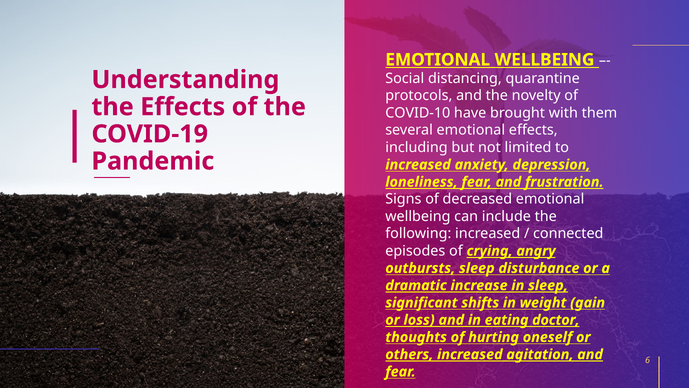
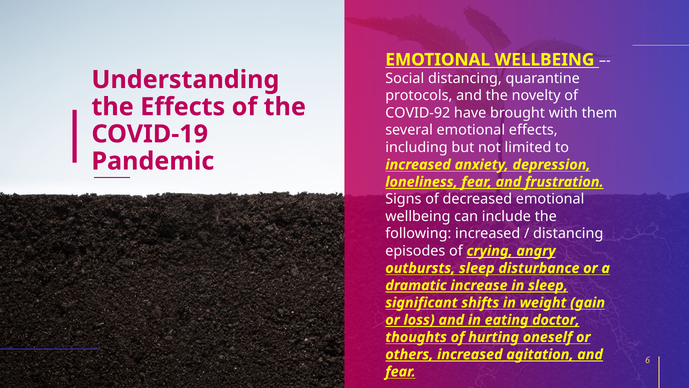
COVID-10: COVID-10 -> COVID-92 (418, 113)
connected: connected -> distancing (568, 233)
